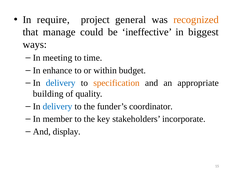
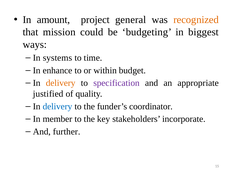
require: require -> amount (53, 20)
manage: manage -> mission (59, 32)
ineffective: ineffective -> budgeting (147, 32)
meeting: meeting -> systems (57, 58)
delivery colour: blue -> orange (61, 83)
specification colour: orange -> purple (117, 83)
building: building -> justified (48, 94)
display: display -> further (67, 132)
